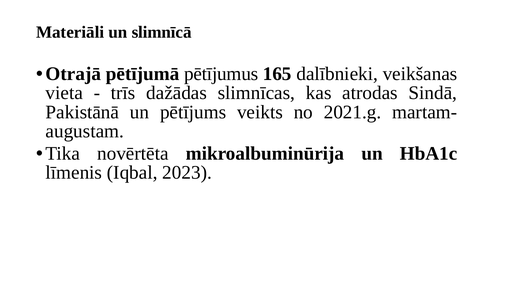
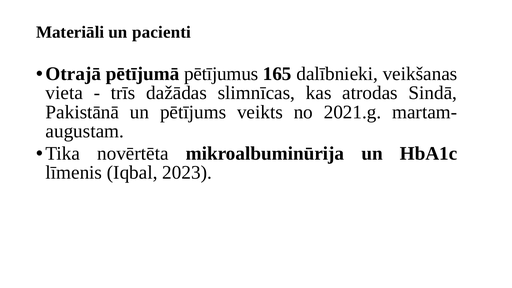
slimnīcā: slimnīcā -> pacienti (162, 32)
